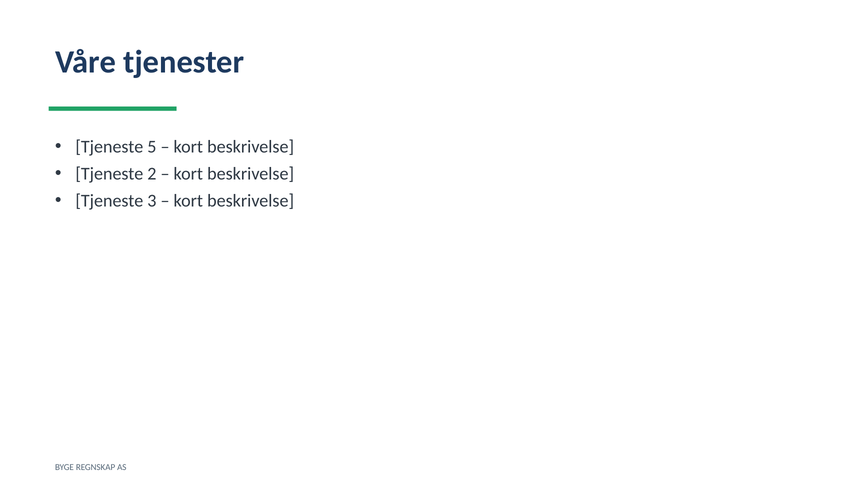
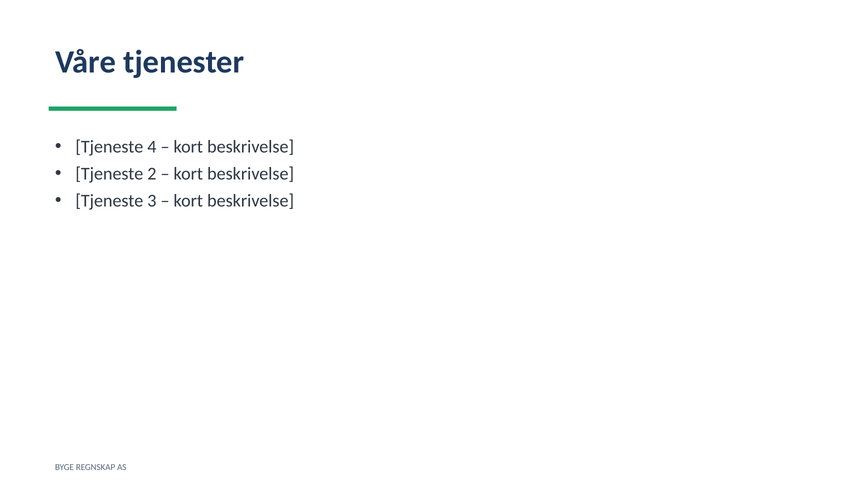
5: 5 -> 4 (152, 147)
